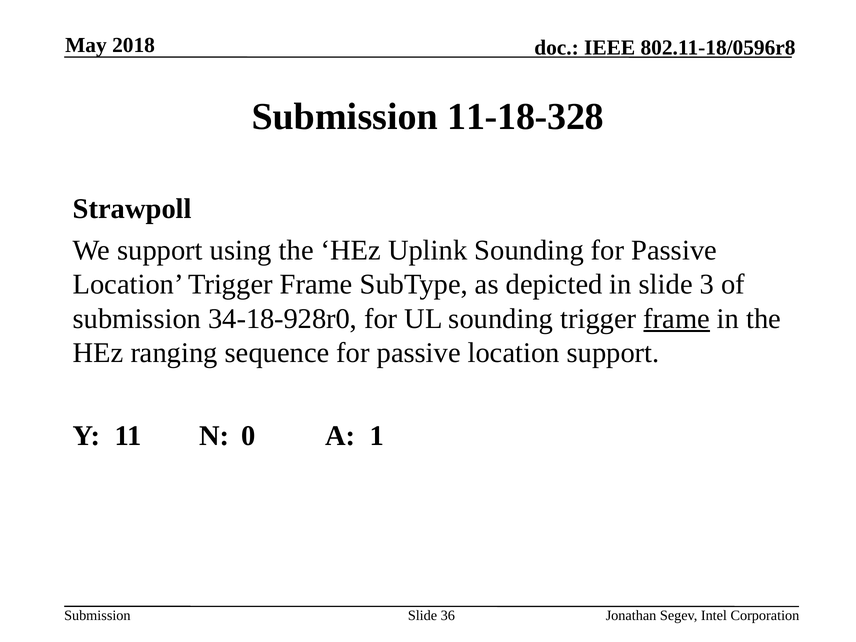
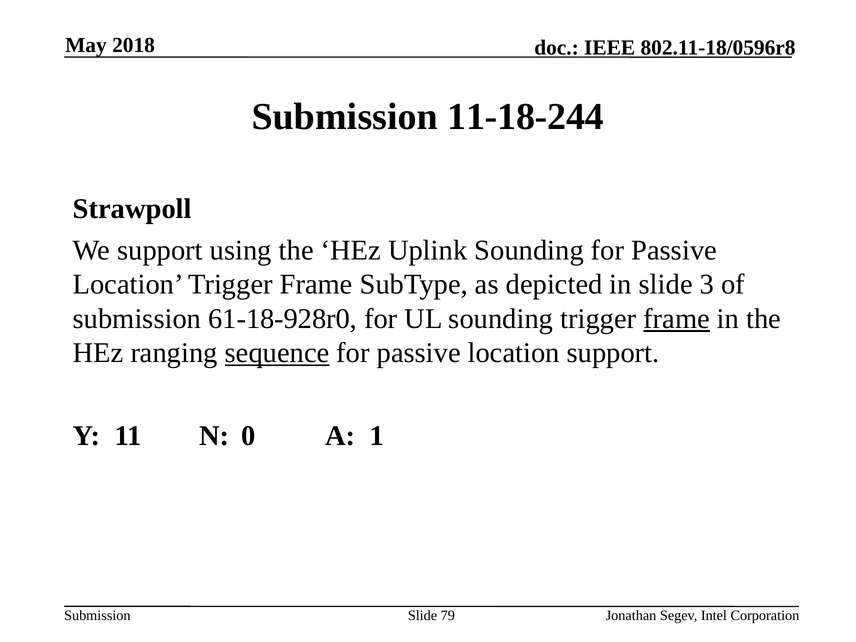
11-18-328: 11-18-328 -> 11-18-244 (526, 117)
34-18-928r0: 34-18-928r0 -> 61-18-928r0 (283, 319)
sequence underline: none -> present (277, 353)
36: 36 -> 79 (448, 616)
